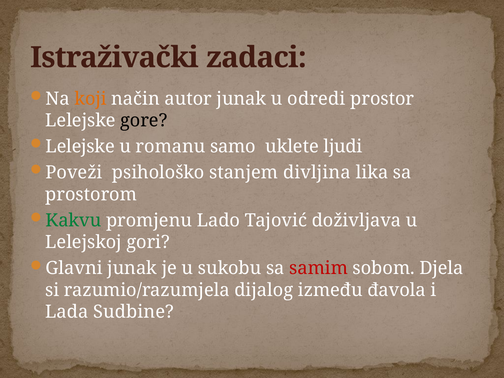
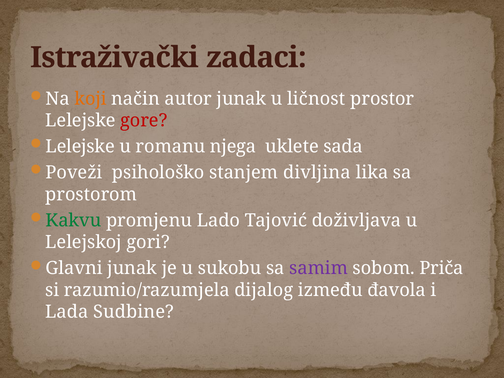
odredi: odredi -> ličnost (316, 99)
gore colour: black -> red (144, 120)
samo: samo -> njega (233, 147)
ljudi: ljudi -> sada (343, 147)
samim colour: red -> purple (319, 268)
Djela: Djela -> Priča (441, 268)
